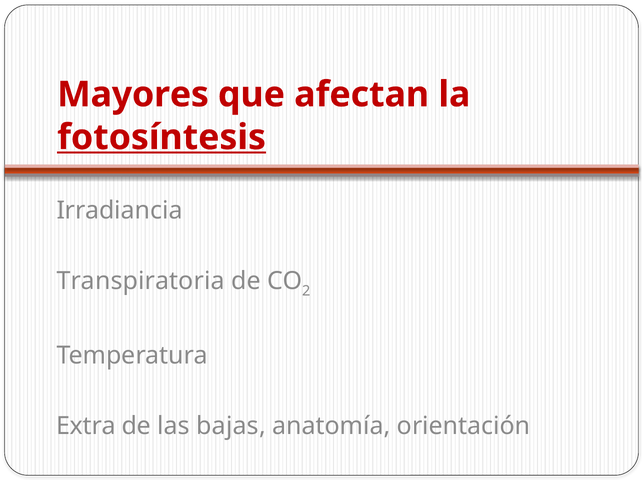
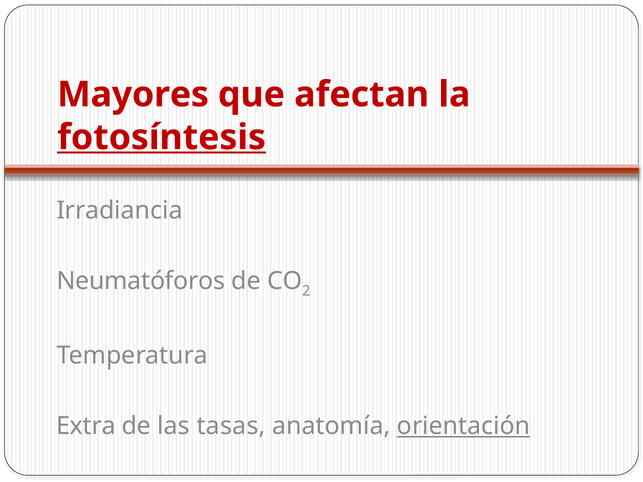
Transpiratoria: Transpiratoria -> Neumatóforos (141, 281)
bajas: bajas -> tasas (231, 426)
orientación underline: none -> present (464, 426)
